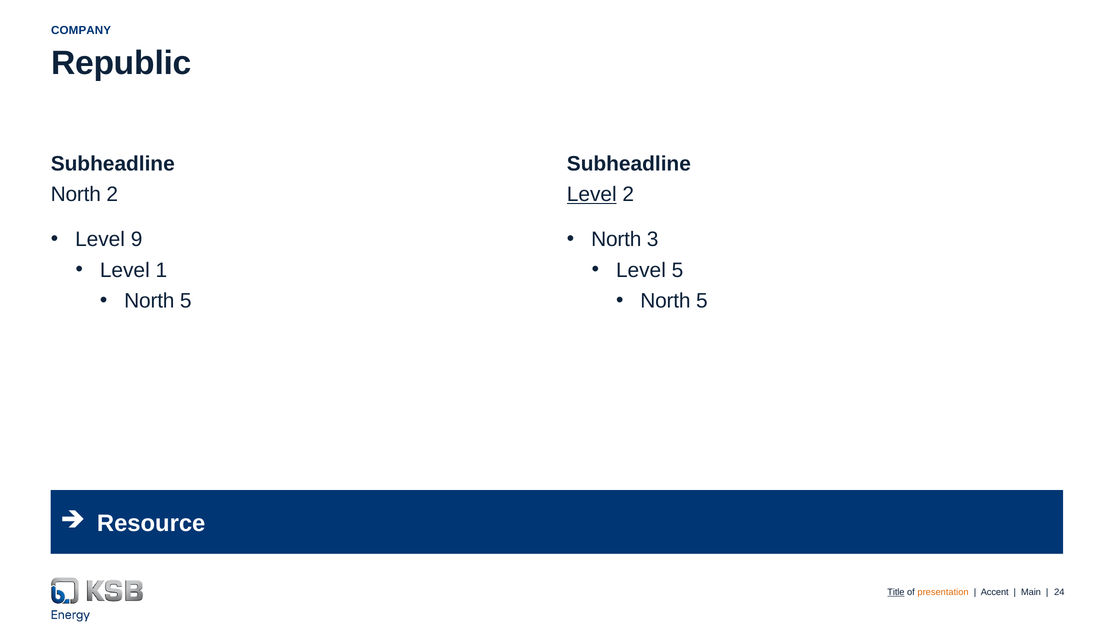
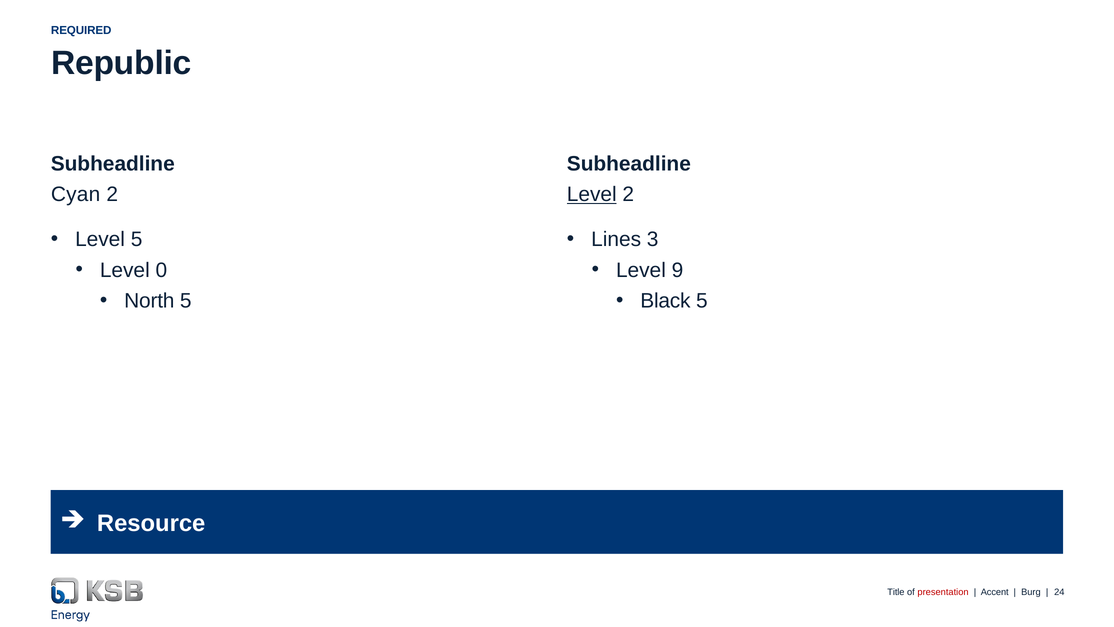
COMPANY: COMPANY -> REQUIRED (81, 30)
North: North -> Cyan (76, 194)
Level 9: 9 -> 5 (137, 239)
North: North -> Lines (616, 239)
1: 1 -> 0 (161, 270)
Level 5: 5 -> 9 (677, 270)
North: North -> Black (665, 301)
Title underline: present -> none (896, 592)
presentation colour: orange -> red (943, 592)
Main: Main -> Burg (1031, 592)
